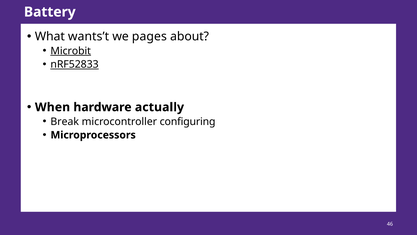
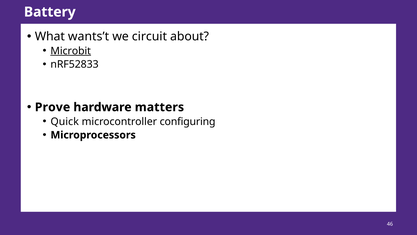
pages: pages -> circuit (149, 36)
nRF52833 underline: present -> none (75, 64)
When: When -> Prove (53, 107)
actually: actually -> matters (159, 107)
Break: Break -> Quick (65, 121)
